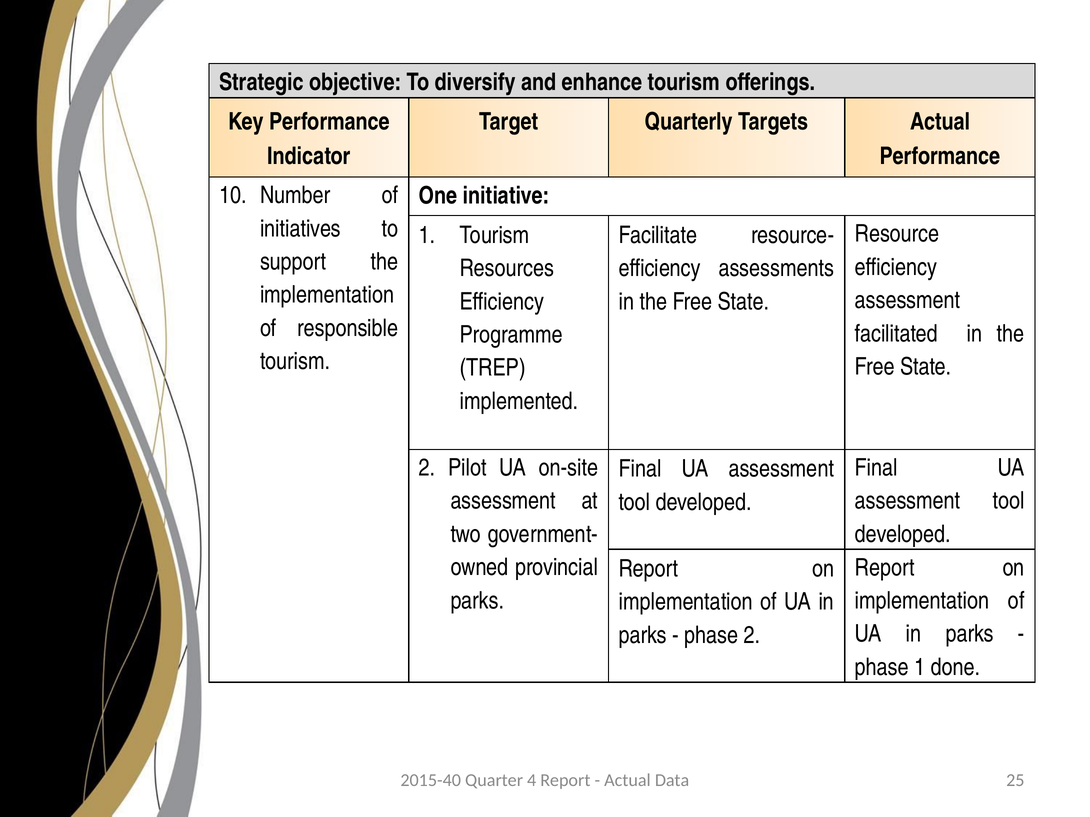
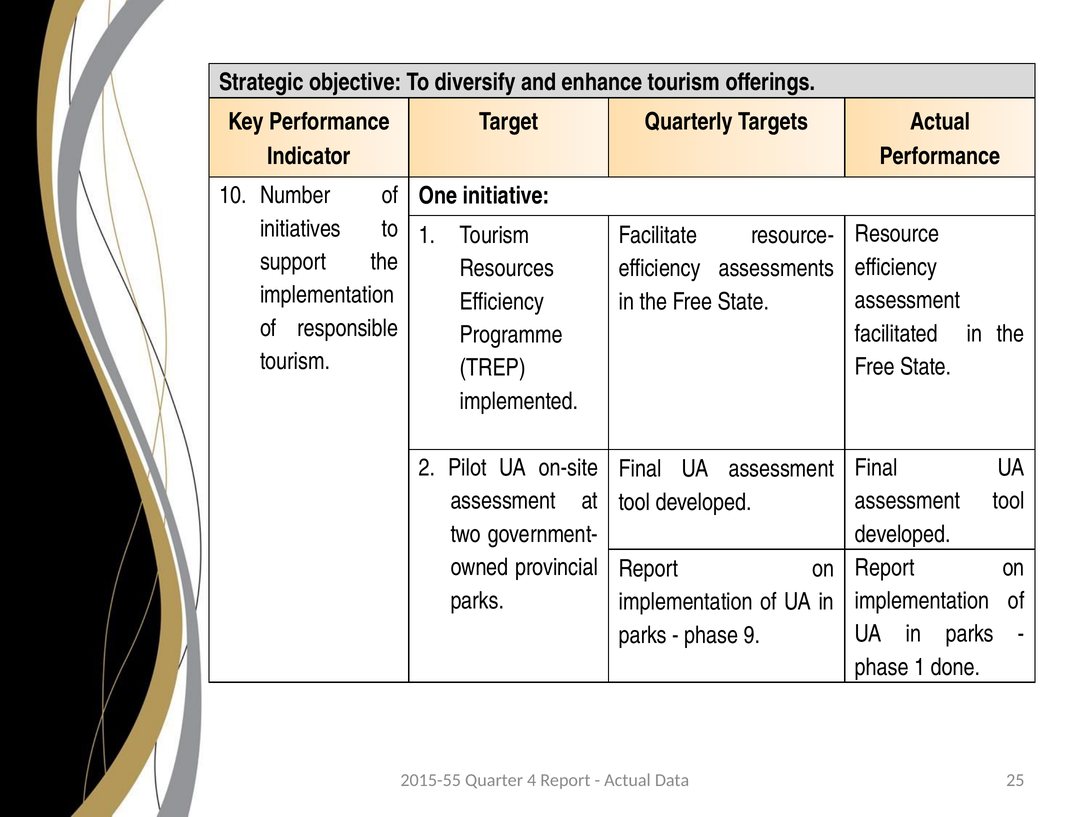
phase 2: 2 -> 9 (752, 635)
2015-40: 2015-40 -> 2015-55 (431, 781)
